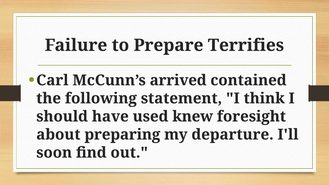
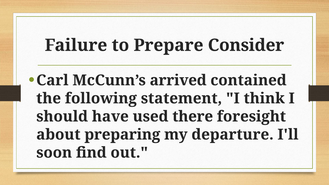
Terrifies: Terrifies -> Consider (246, 45)
knew: knew -> there (193, 117)
